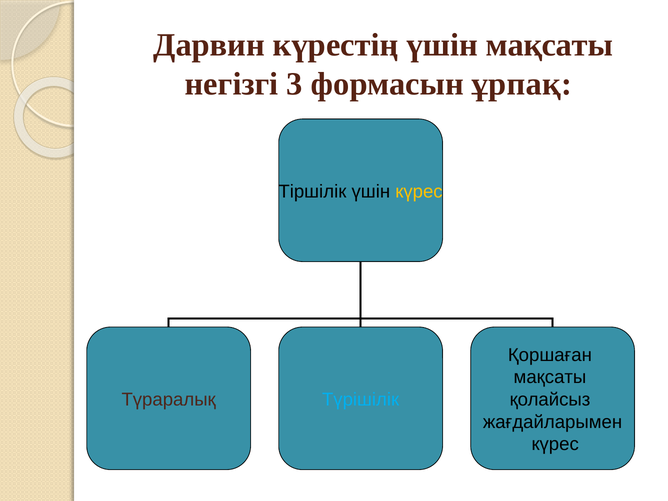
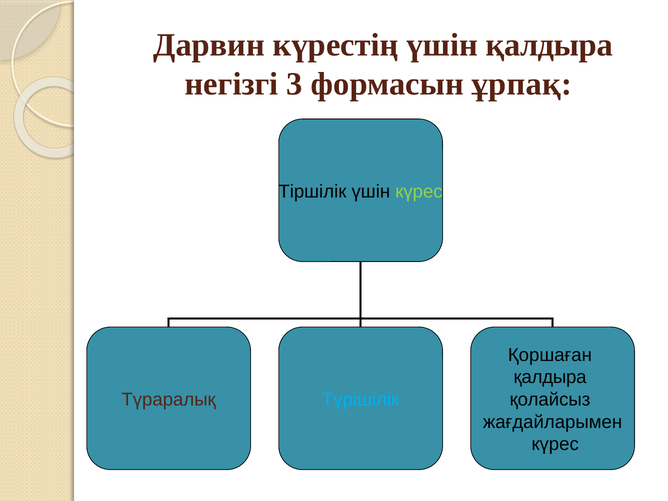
үшін мақсаты: мақсаты -> қалдыра (549, 45)
күрес colour: yellow -> light green (419, 192)
мақсаты: мақсаты -> қалдыра (550, 377)
